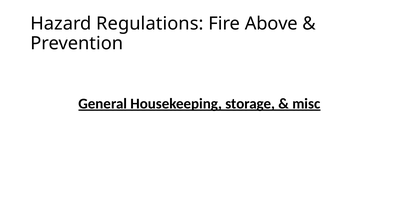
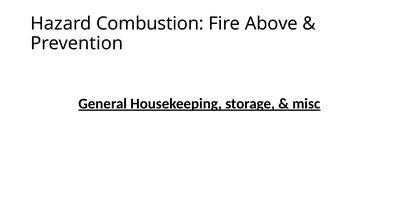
Regulations: Regulations -> Combustion (150, 24)
